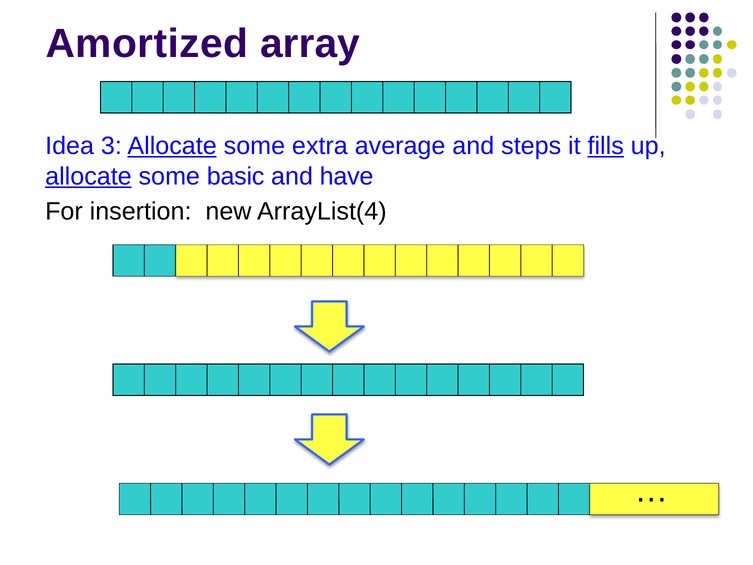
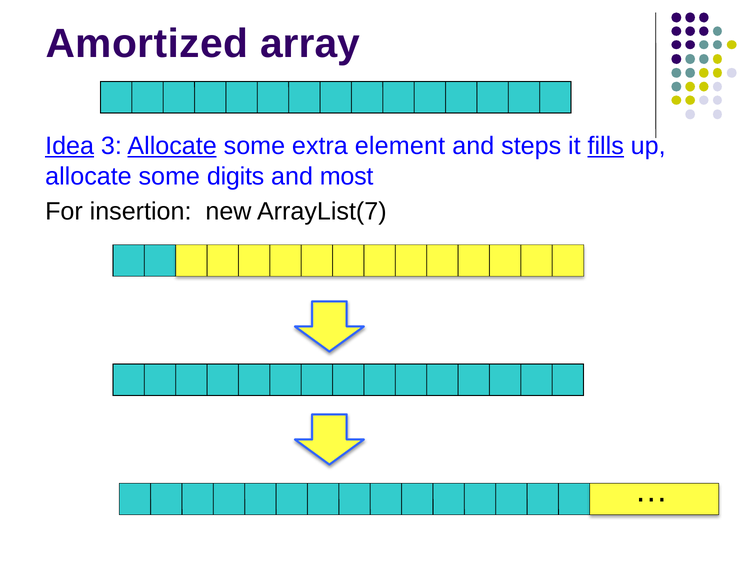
Idea underline: none -> present (70, 146)
average: average -> element (400, 146)
allocate underline: present -> none (88, 176)
basic: basic -> digits (236, 176)
have: have -> most (347, 176)
ArrayList(4: ArrayList(4 -> ArrayList(7 (322, 211)
